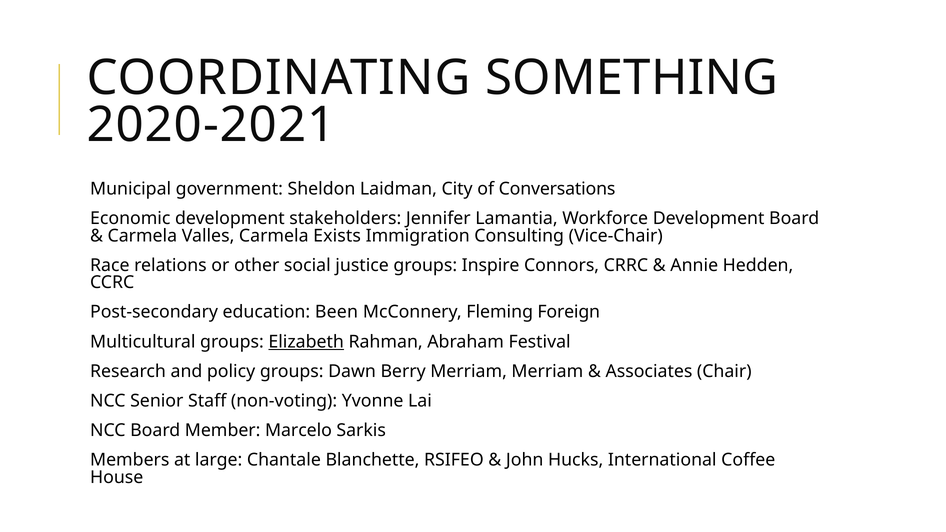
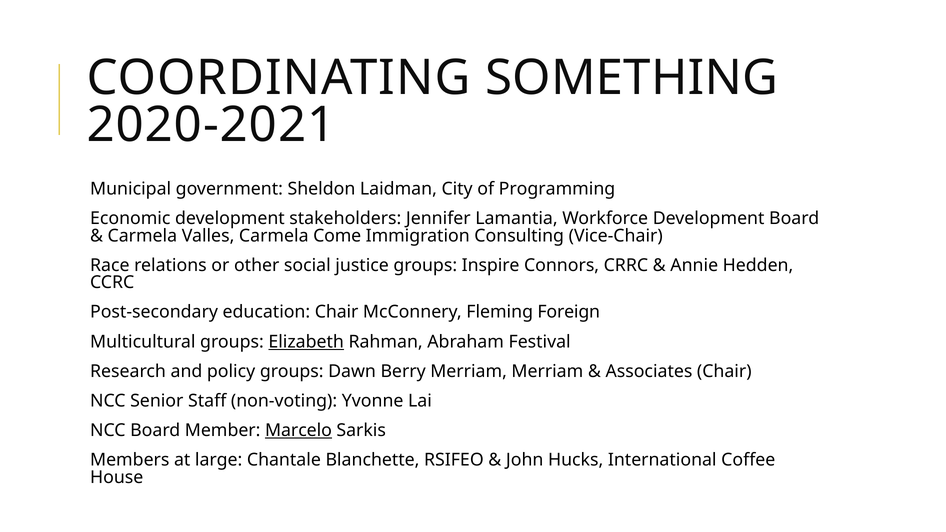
Conversations: Conversations -> Programming (557, 189)
Exists: Exists -> Come (337, 236)
education Been: Been -> Chair (337, 312)
Marcelo underline: none -> present (298, 431)
